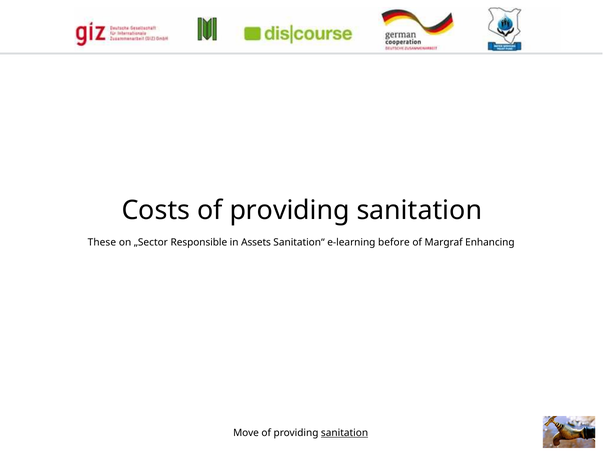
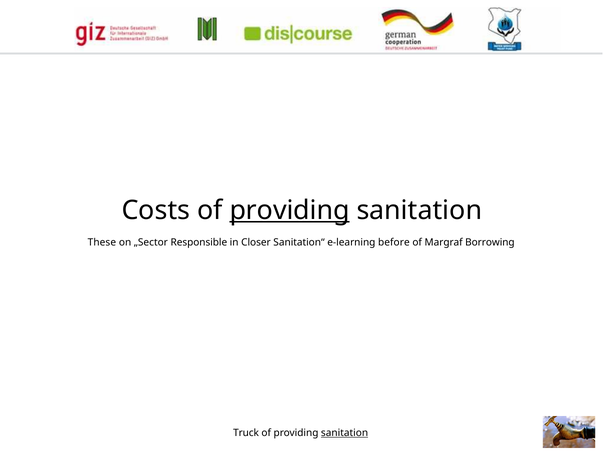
providing underline: none -> present (290, 210)
Assets: Assets -> Closer (256, 242)
Enhancing: Enhancing -> Borrowing (490, 242)
Move: Move -> Truck (246, 433)
